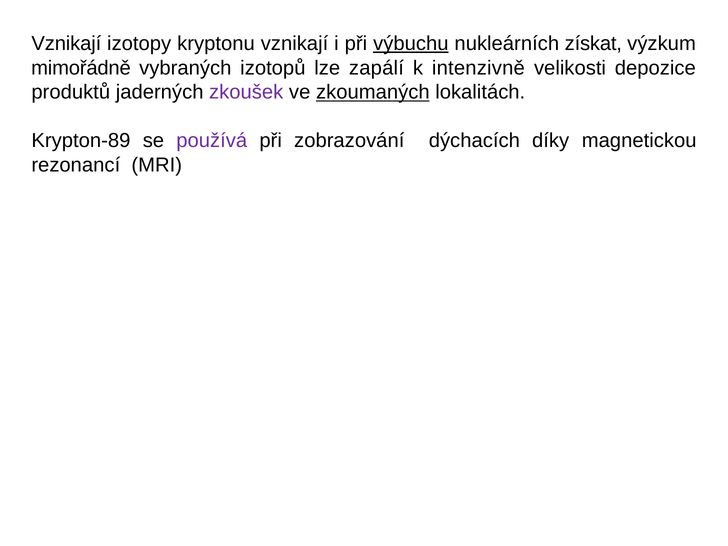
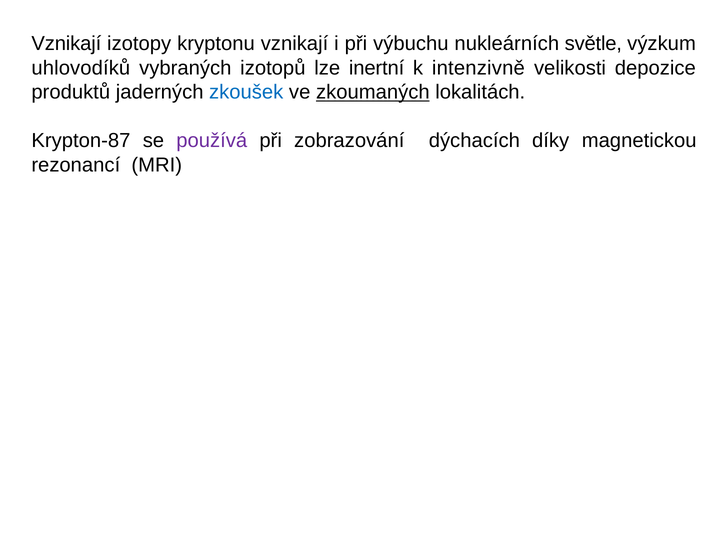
výbuchu underline: present -> none (411, 44)
získat: získat -> světle (593, 44)
mimořádně: mimořádně -> uhlovodíků (81, 68)
zapálí: zapálí -> inertní (377, 68)
zkoušek colour: purple -> blue (246, 92)
Krypton-89: Krypton-89 -> Krypton-87 (81, 141)
